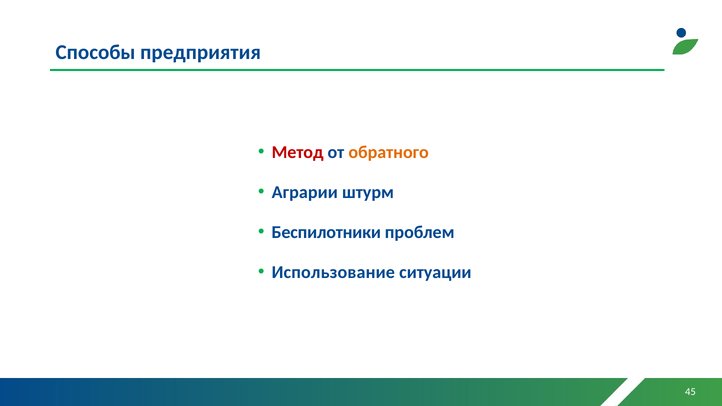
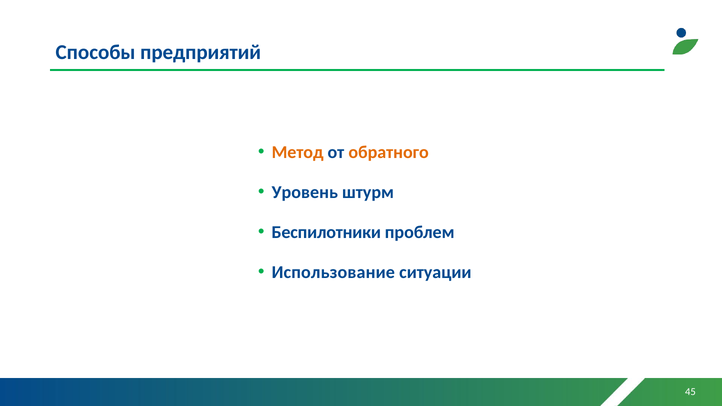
предприятия: предприятия -> предприятий (201, 52)
Метод colour: red -> orange (298, 153)
Аграрии: Аграрии -> Уровень (305, 193)
